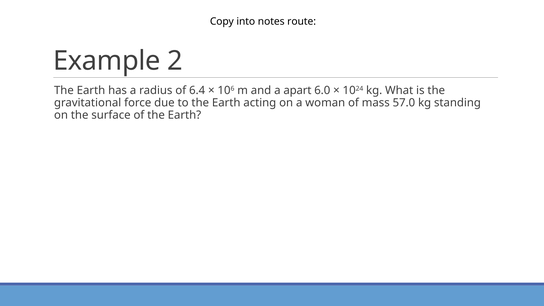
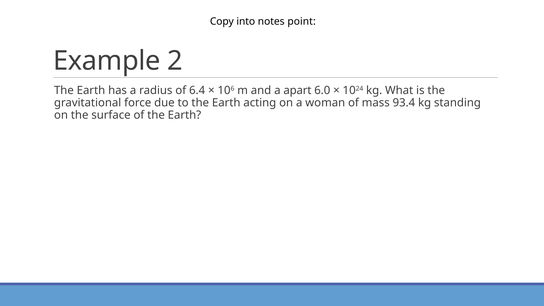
route: route -> point (302, 22)
57.0: 57.0 -> 93.4 (404, 103)
